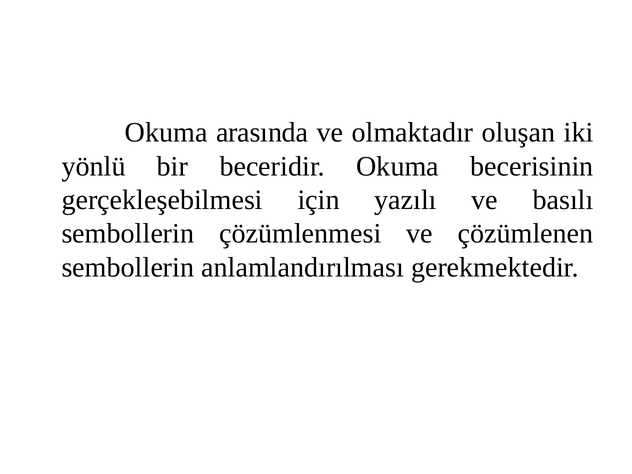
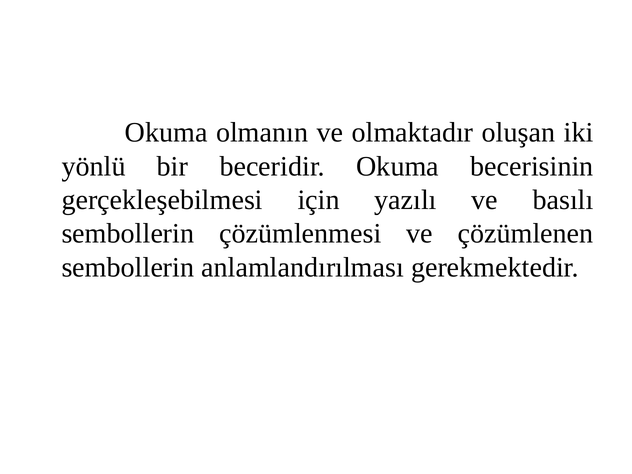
arasında: arasında -> olmanın (262, 133)
